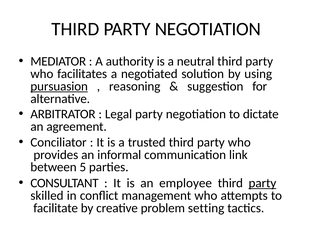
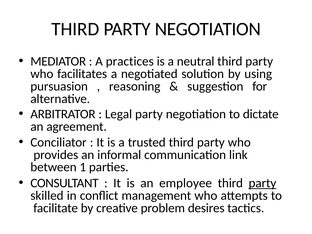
authority: authority -> practices (130, 61)
pursuasion underline: present -> none (59, 86)
5: 5 -> 1 (83, 167)
setting: setting -> desires (206, 208)
